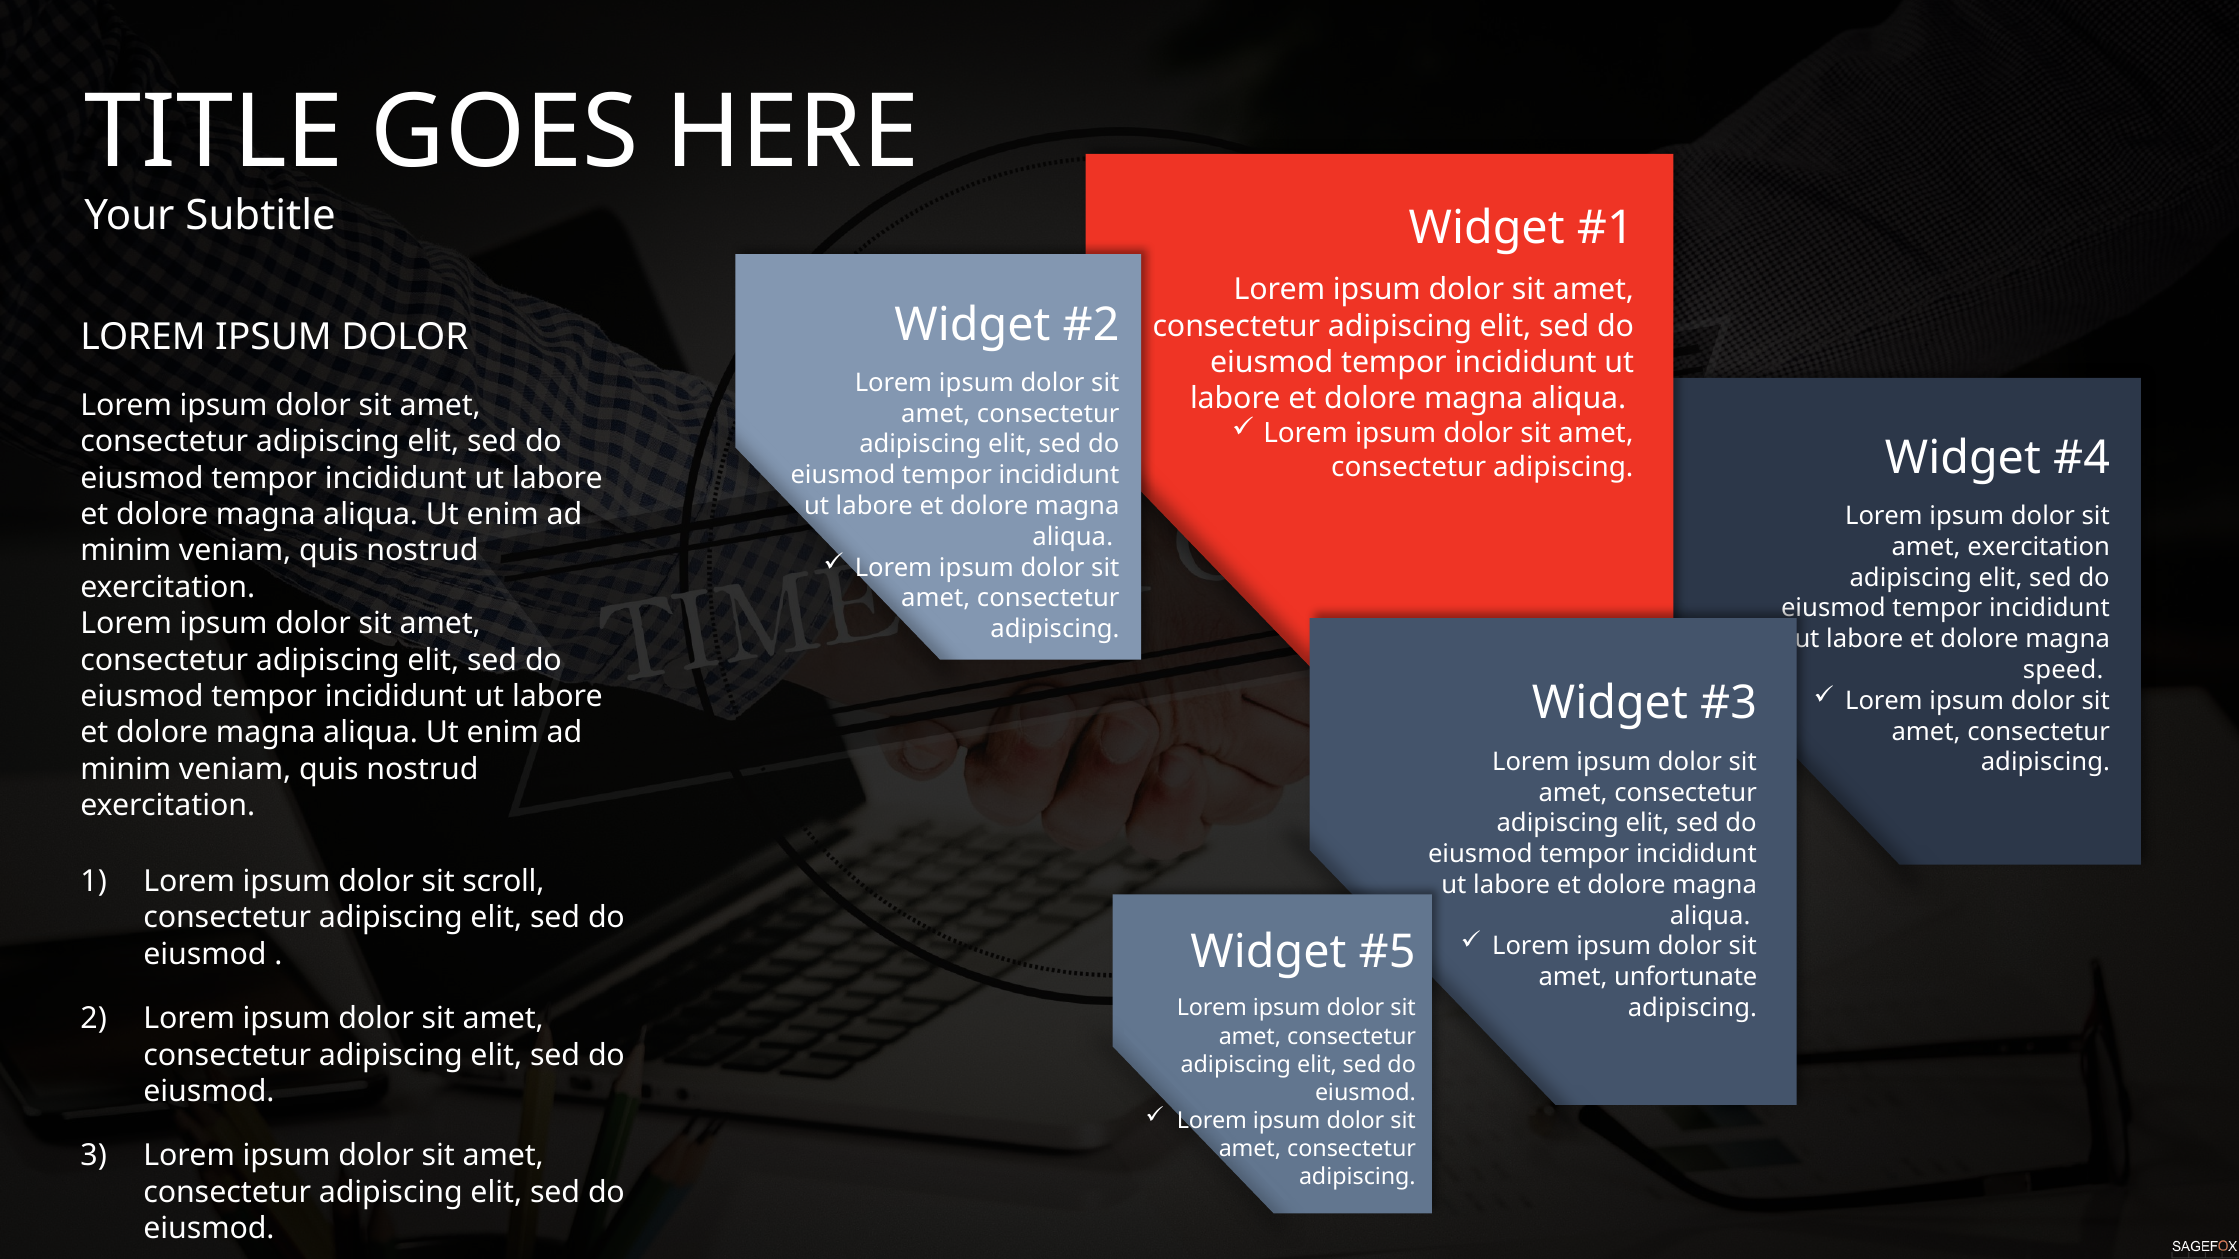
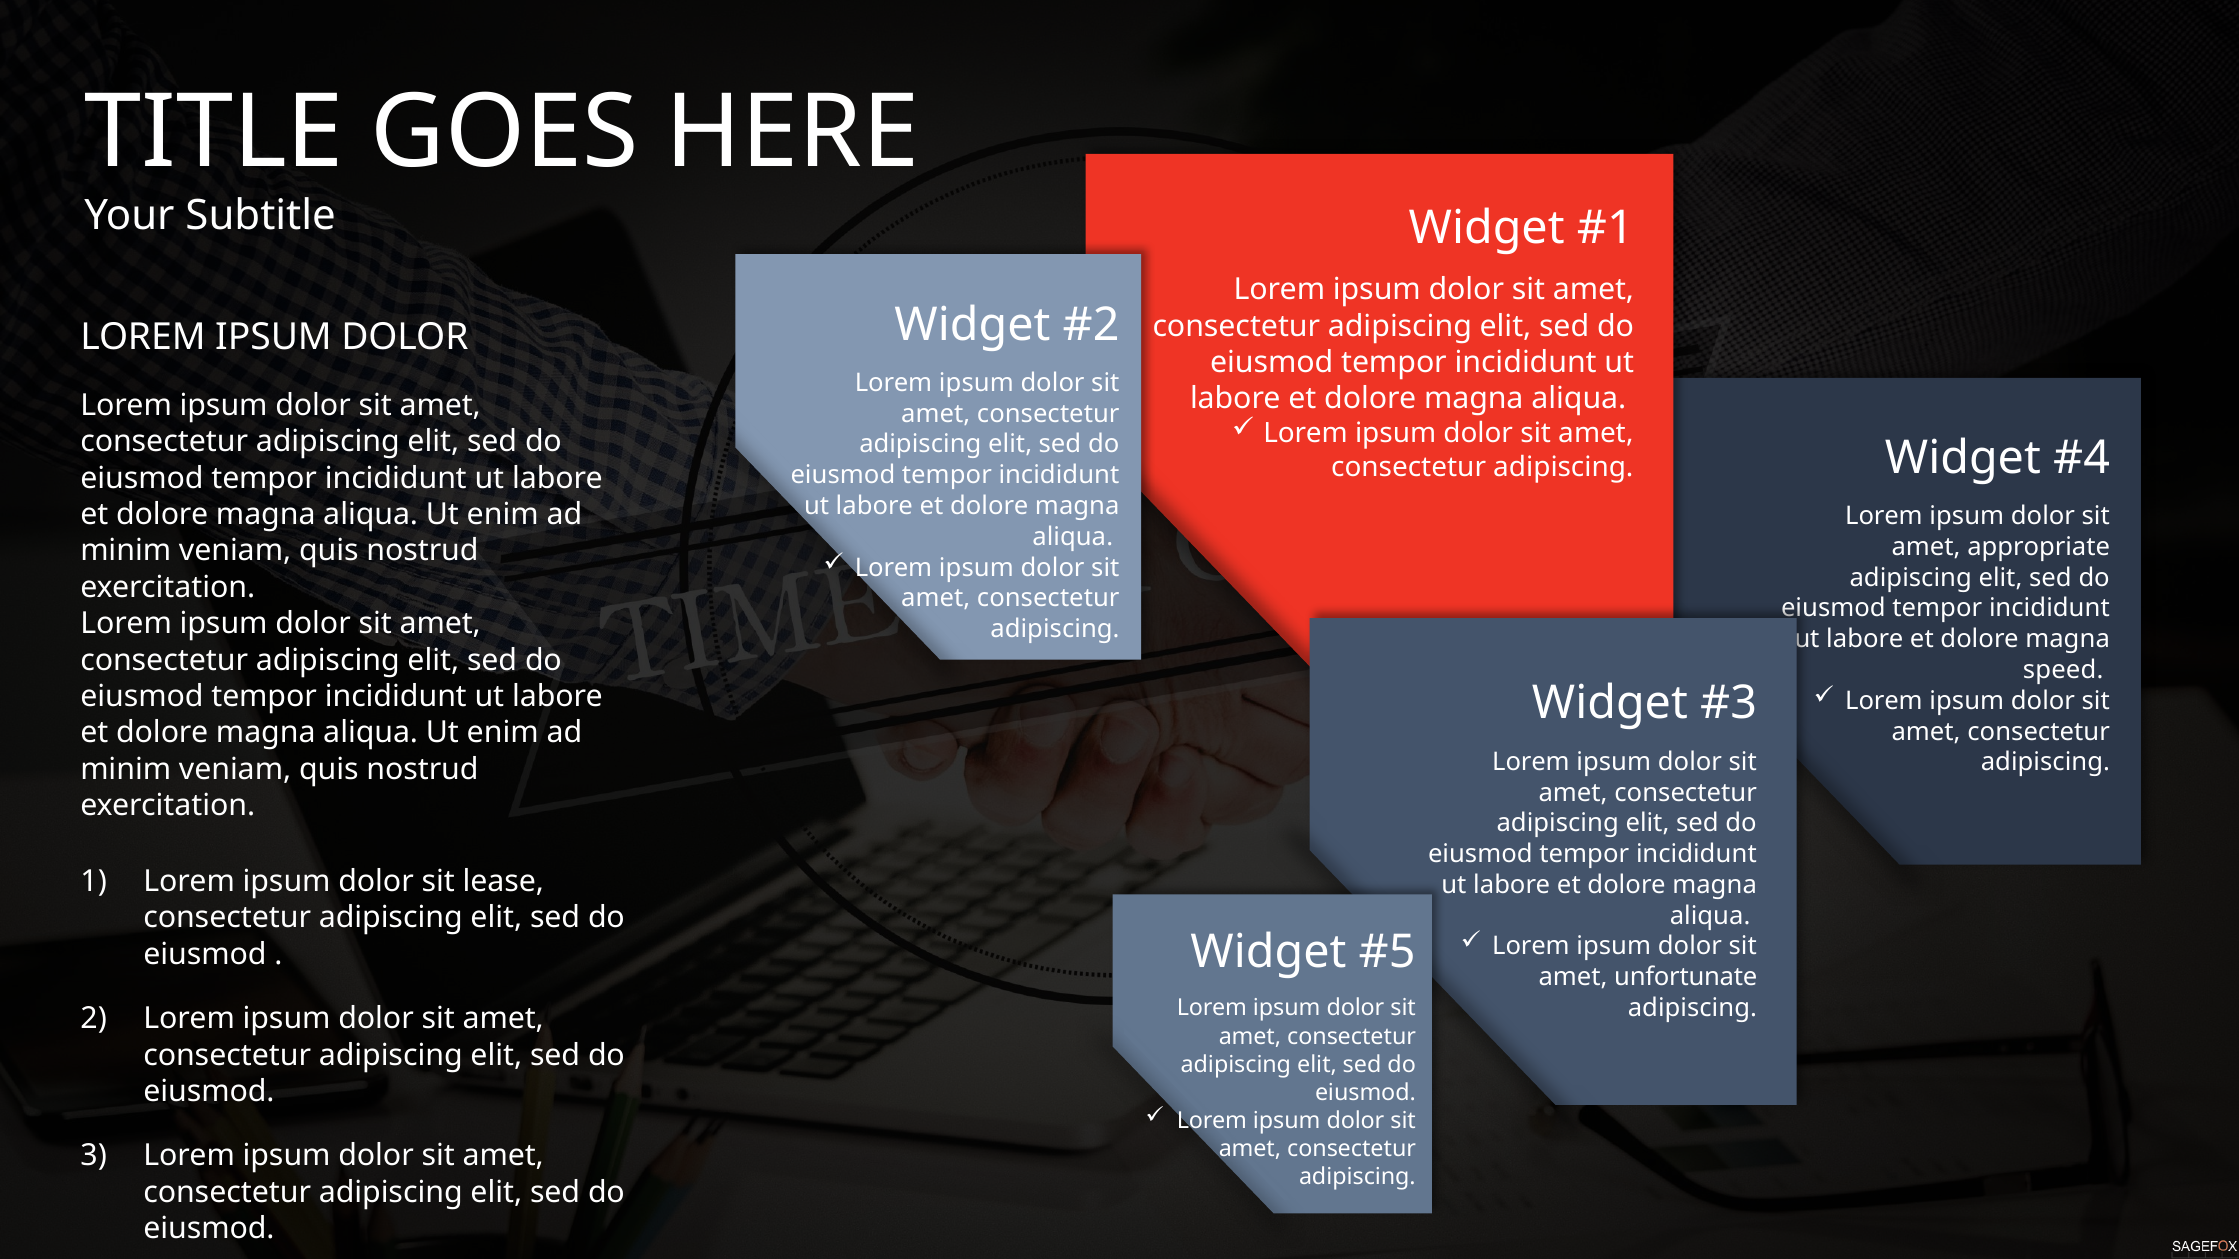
amet exercitation: exercitation -> appropriate (2039, 547)
scroll: scroll -> lease (503, 882)
